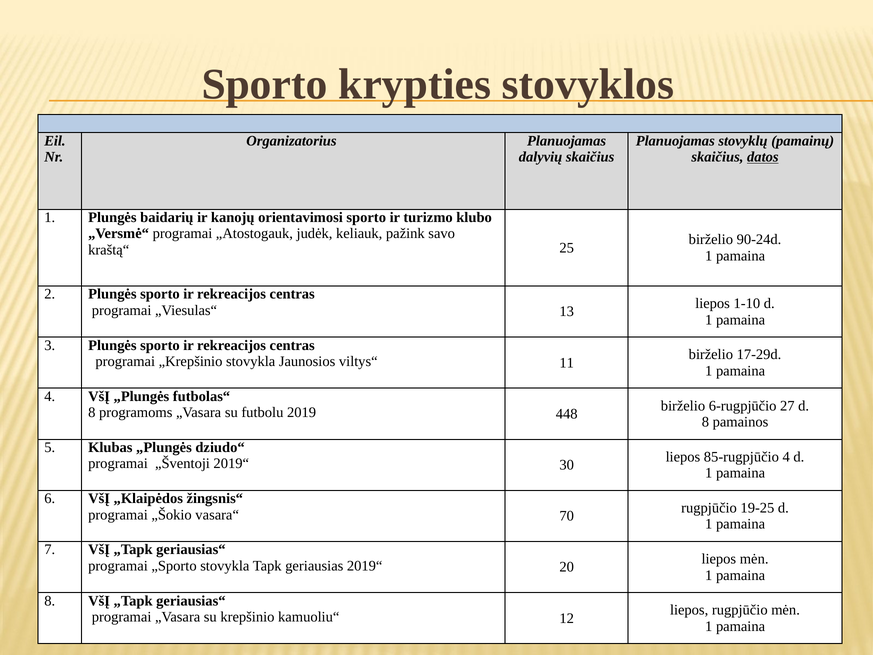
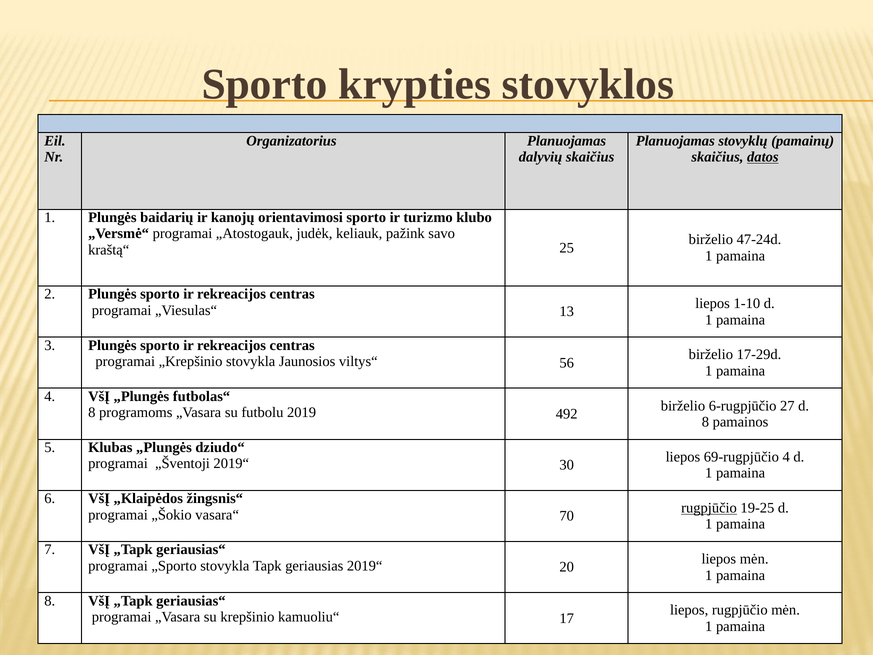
90-24d: 90-24d -> 47-24d (759, 240)
11: 11 -> 56 (567, 363)
448: 448 -> 492 (567, 414)
85-rugpjūčio: 85-rugpjūčio -> 69-rugpjūčio (741, 457)
rugpjūčio underline: none -> present (709, 508)
12: 12 -> 17 (567, 618)
